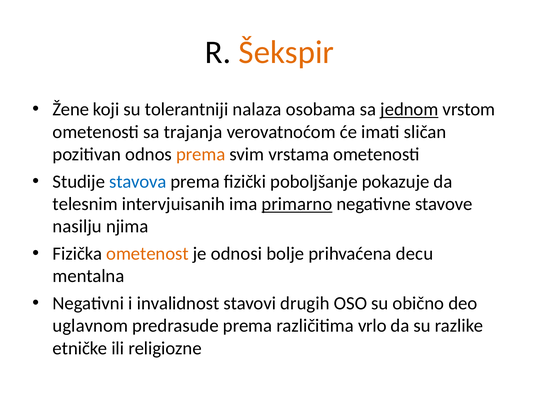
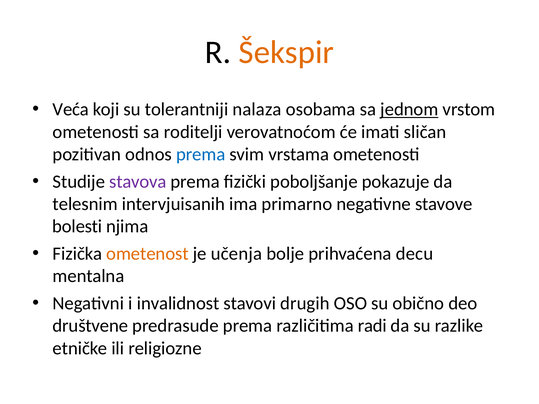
Žene: Žene -> Veća (71, 110)
trajanja: trajanja -> roditelji (193, 132)
prema colour: orange -> blue (201, 154)
stavova colour: blue -> purple (138, 182)
primarno underline: present -> none (297, 204)
nasilju: nasilju -> bolesti (77, 227)
odnosi: odnosi -> učenja (236, 254)
uglavnom: uglavnom -> društvene (90, 326)
vrlo: vrlo -> radi (372, 326)
